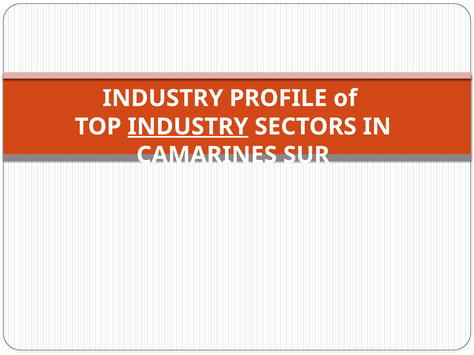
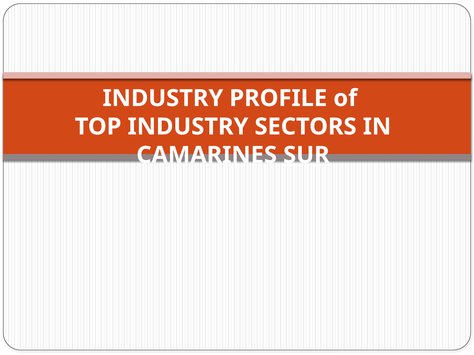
INDUSTRY underline: present -> none (188, 127)
